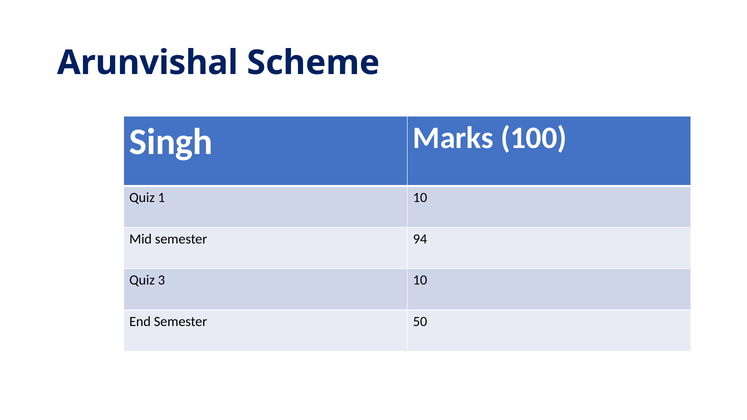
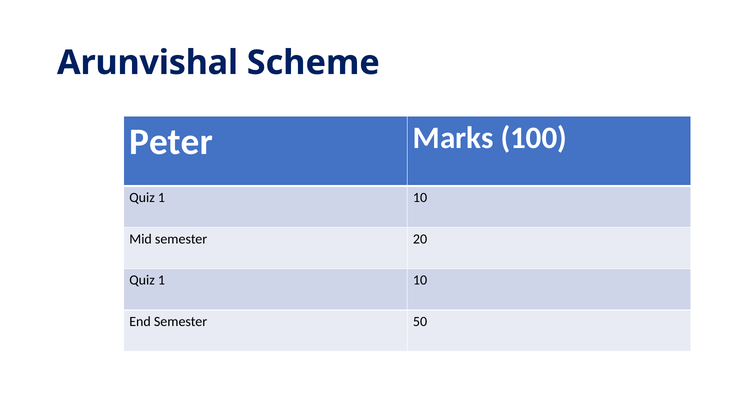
Singh: Singh -> Peter (171, 142)
94: 94 -> 20 (420, 239)
3: 3 -> 1 (161, 280)
